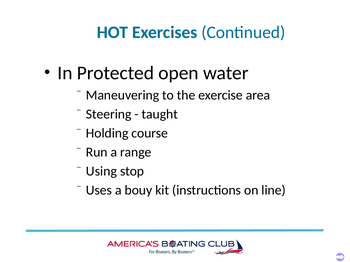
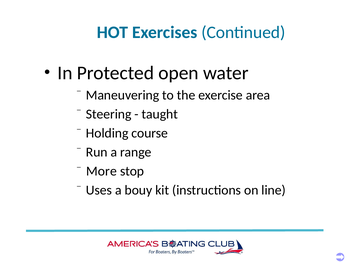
Using: Using -> More (101, 172)
